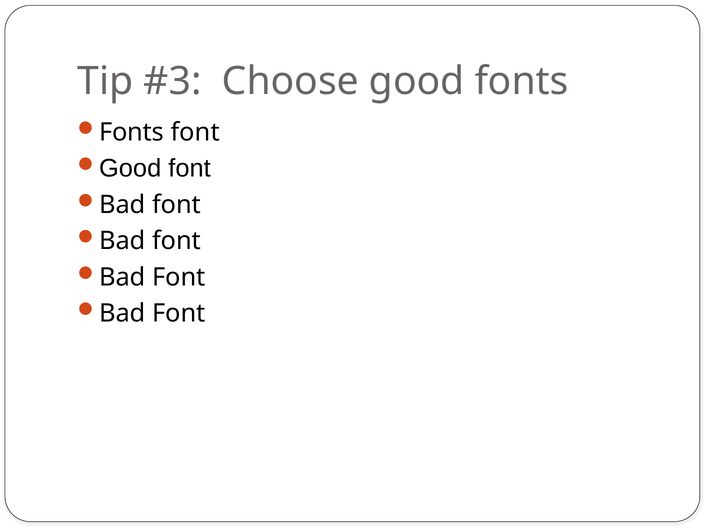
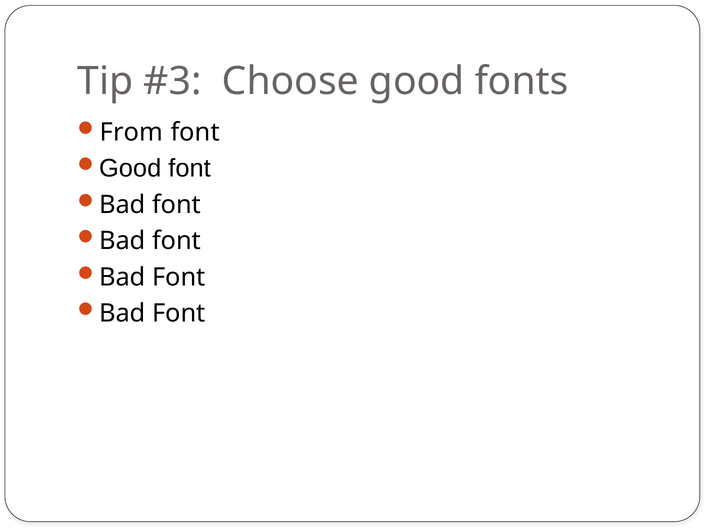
Fonts: Fonts -> From (131, 132)
